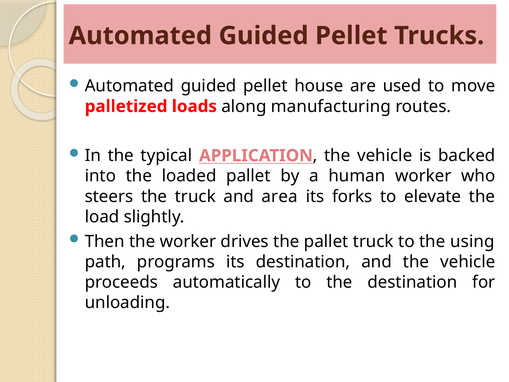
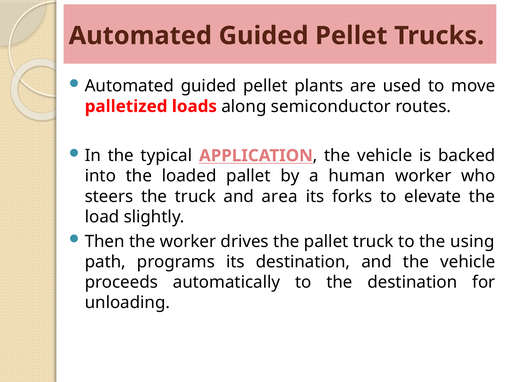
house: house -> plants (319, 86)
manufacturing: manufacturing -> semiconductor (331, 106)
